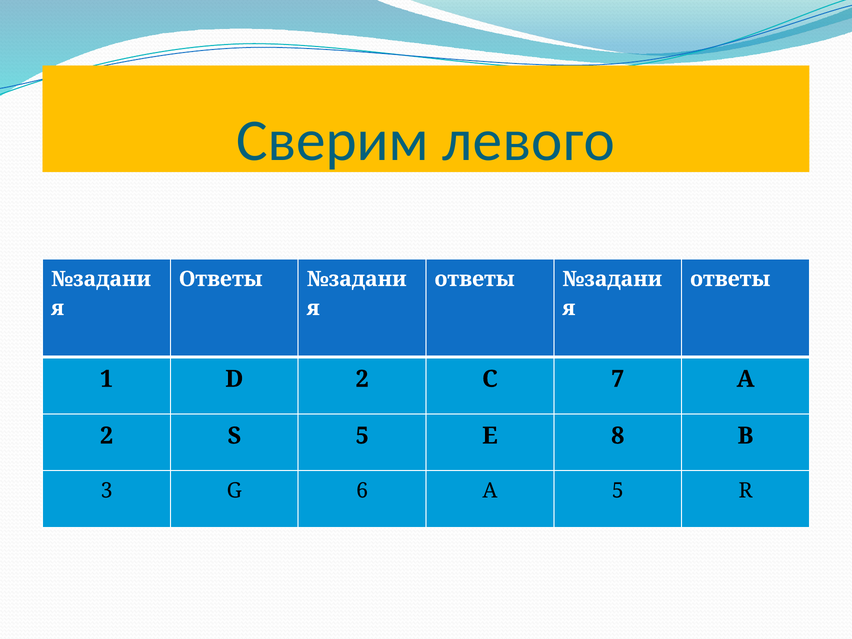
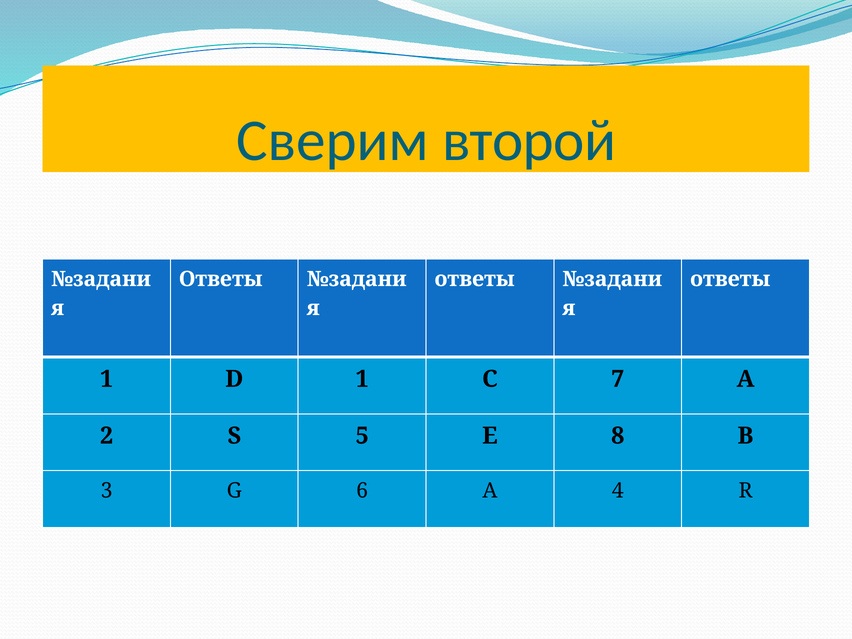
левого: левого -> второй (529, 141)
D 2: 2 -> 1 (362, 379)
A 5: 5 -> 4 (618, 491)
